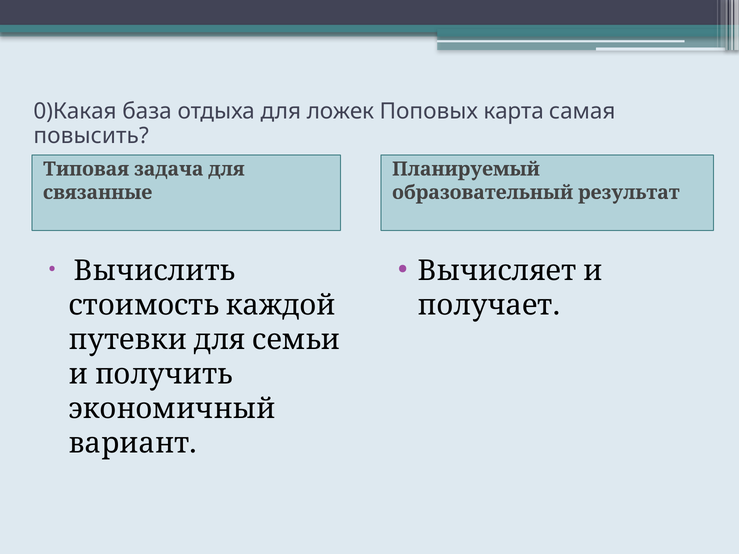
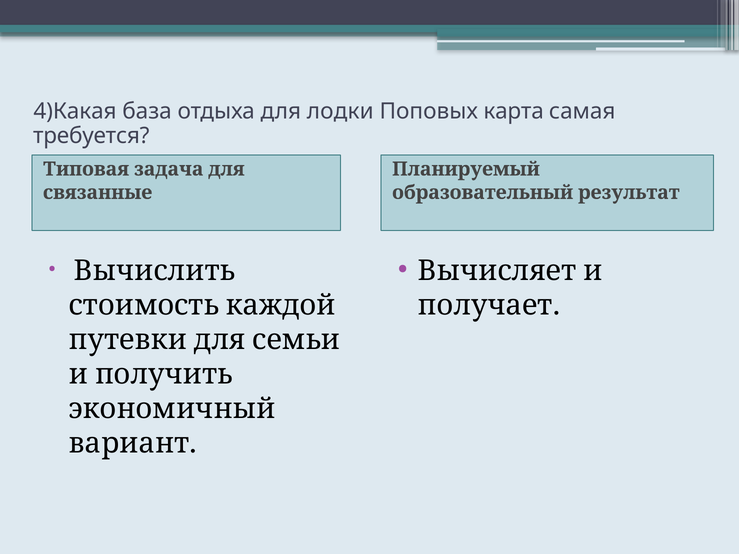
0)Какая: 0)Какая -> 4)Какая (75, 111)
ложек: ложек -> лодки (340, 111)
повысить: повысить -> требуется (91, 136)
